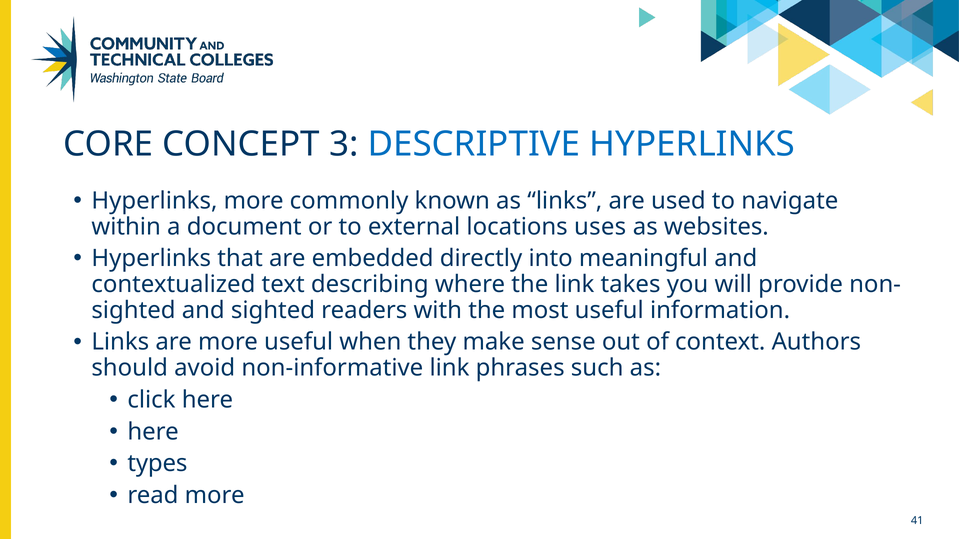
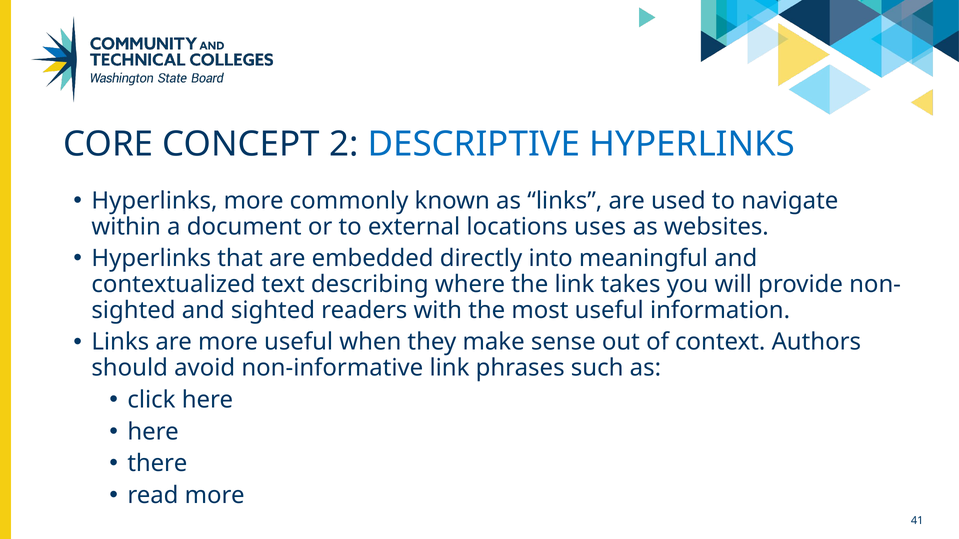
3: 3 -> 2 (344, 144)
types: types -> there (157, 464)
